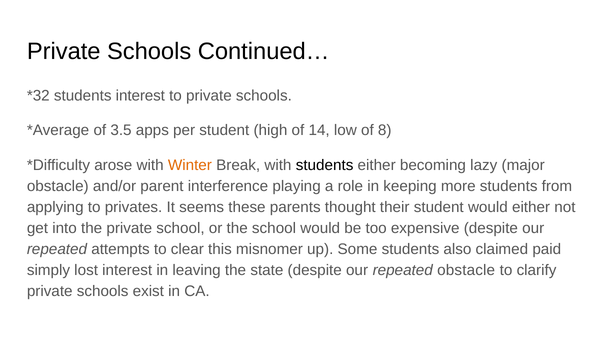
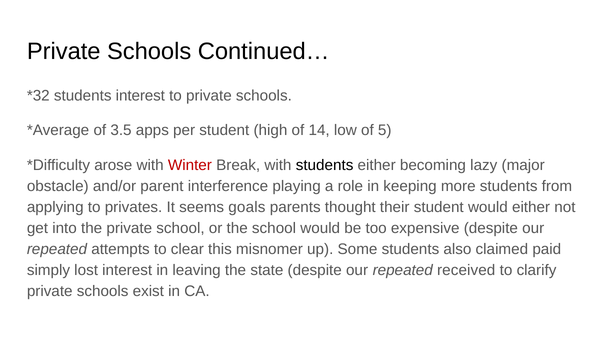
8: 8 -> 5 (385, 131)
Winter colour: orange -> red (190, 165)
these: these -> goals (247, 207)
repeated obstacle: obstacle -> received (466, 270)
